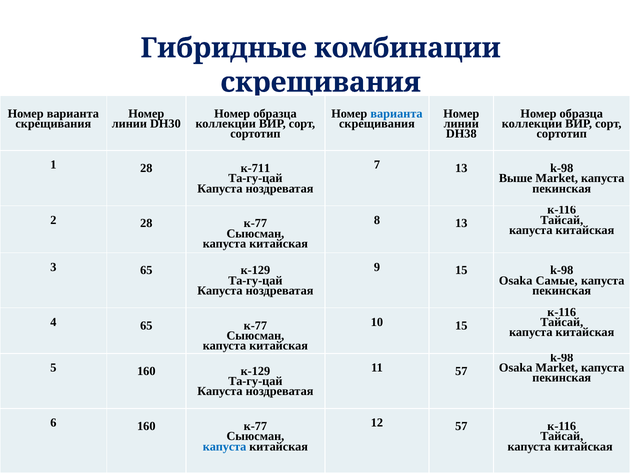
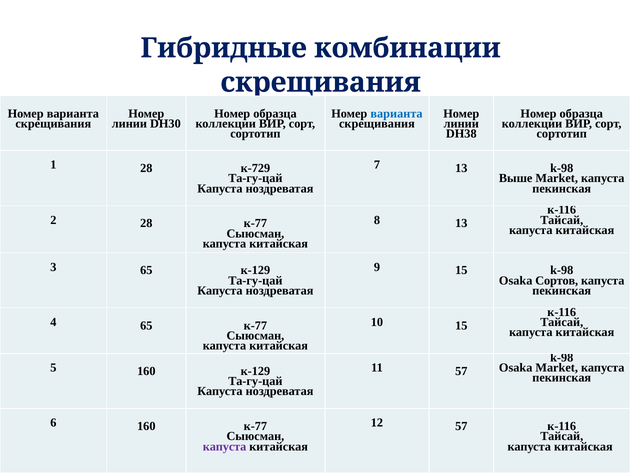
к-711: к-711 -> к-729 (255, 168)
Самые: Самые -> Сортов (557, 280)
капуста colour: blue -> purple (225, 446)
